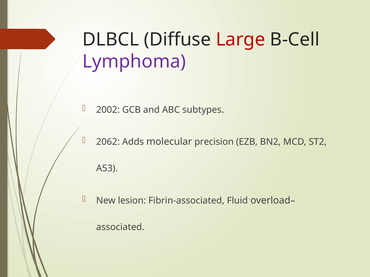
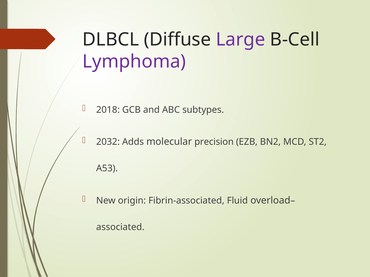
Large colour: red -> purple (241, 40)
2002: 2002 -> 2018 (108, 110)
2062: 2062 -> 2032 (108, 142)
lesion: lesion -> origin (132, 201)
